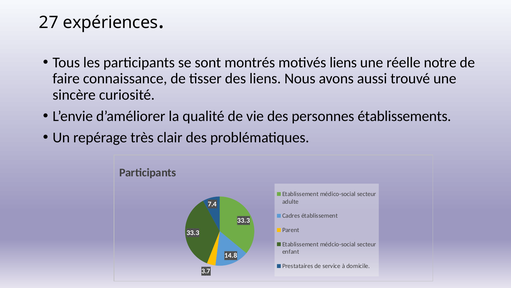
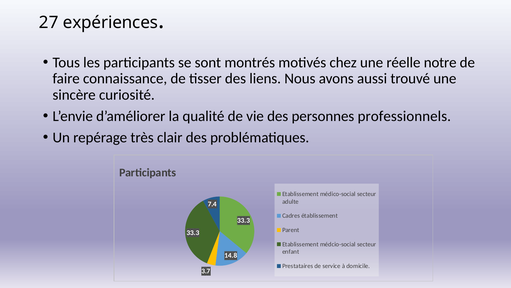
motivés liens: liens -> chez (343, 62)
établissements: établissements -> professionnels (404, 116)
